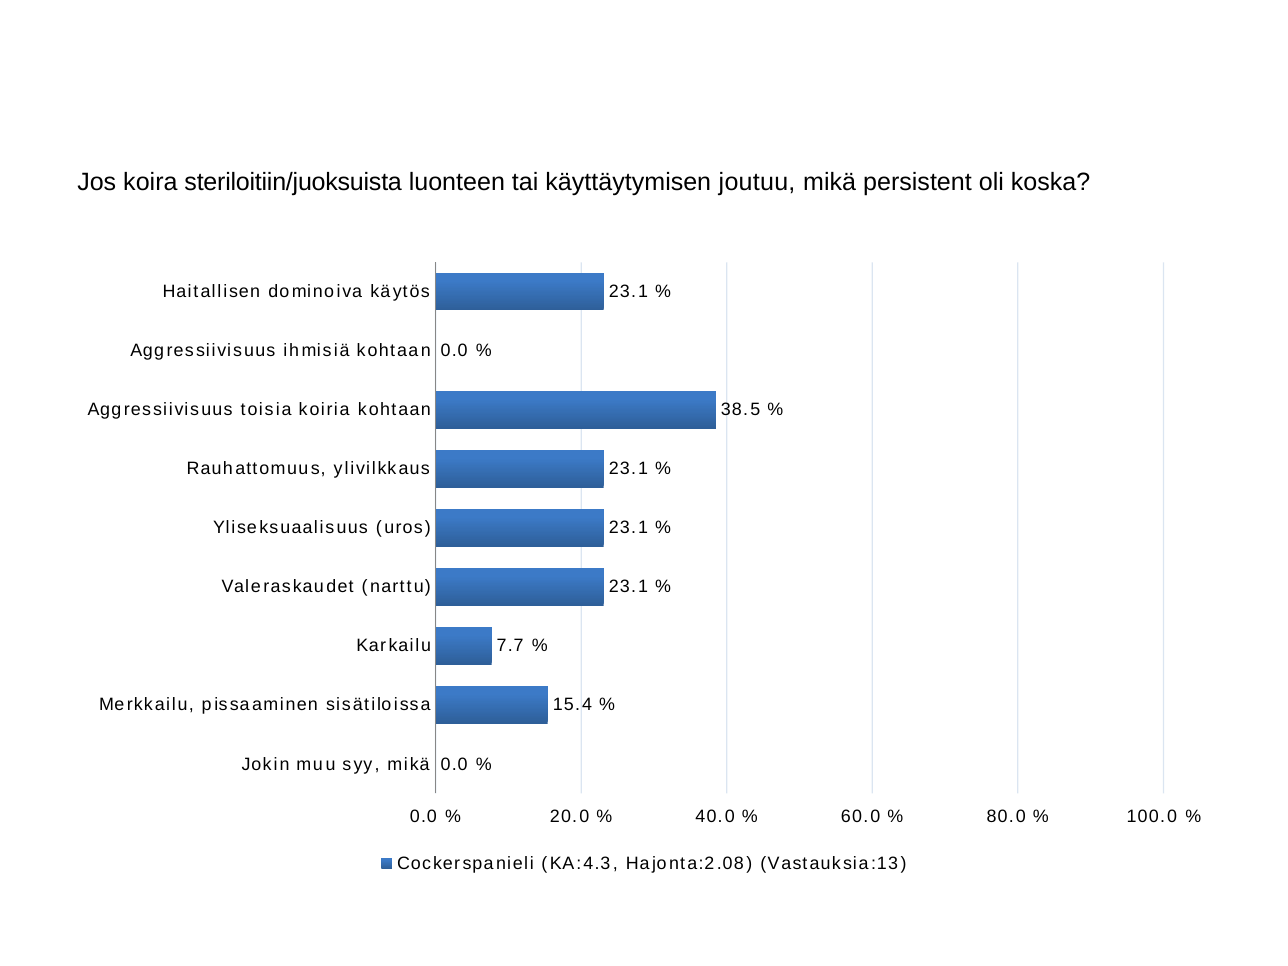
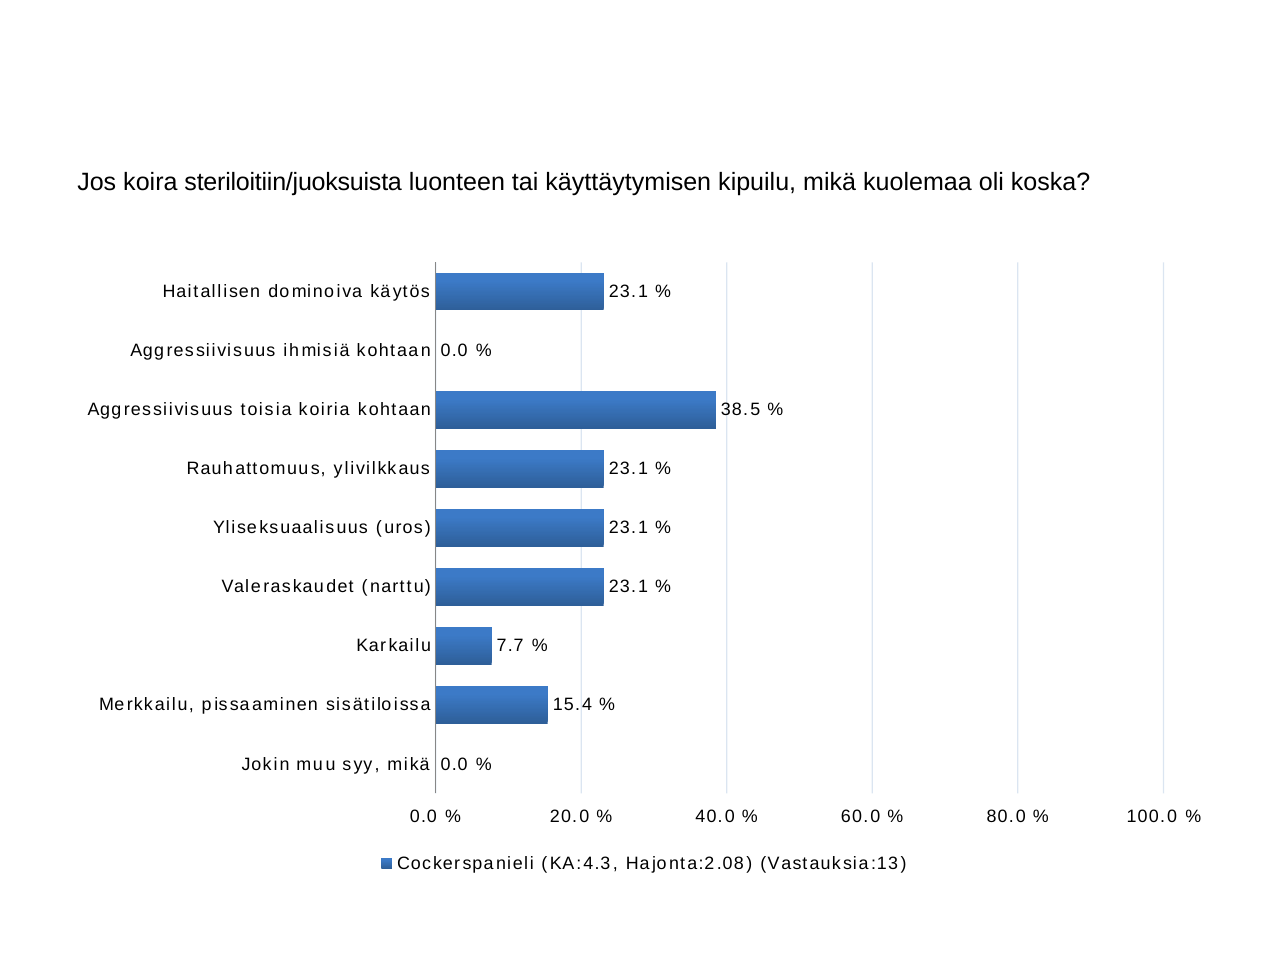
joutuu: joutuu -> kipuilu (757, 182)
persistent: persistent -> kuolemaa (917, 182)
